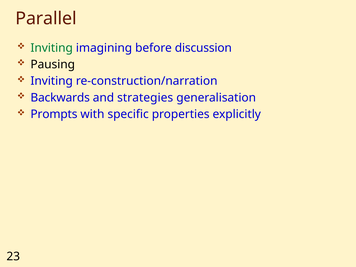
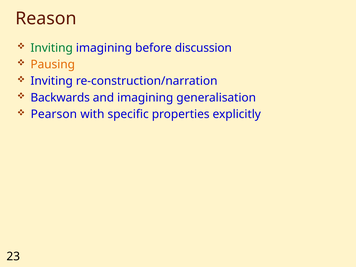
Parallel: Parallel -> Reason (46, 18)
Pausing colour: black -> orange (53, 64)
and strategies: strategies -> imagining (145, 98)
Prompts: Prompts -> Pearson (54, 114)
